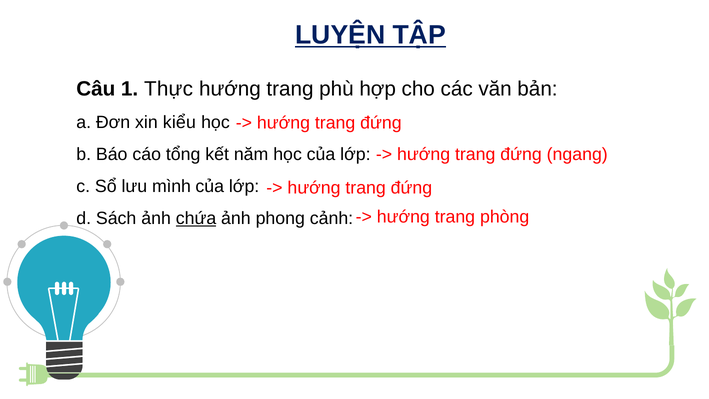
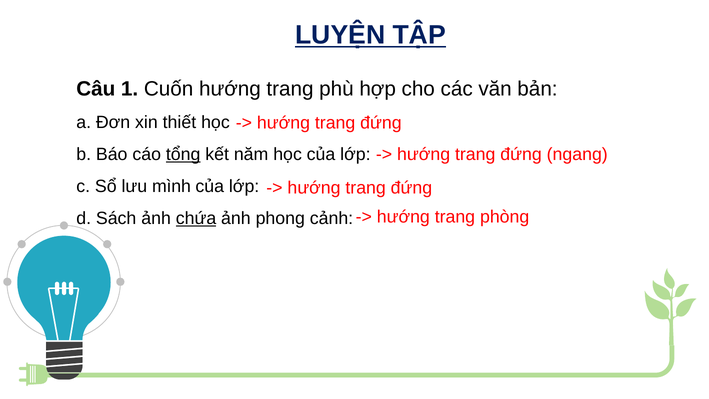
Thực: Thực -> Cuốn (169, 89)
kiểu: kiểu -> thiết (179, 123)
tổng underline: none -> present (183, 154)
